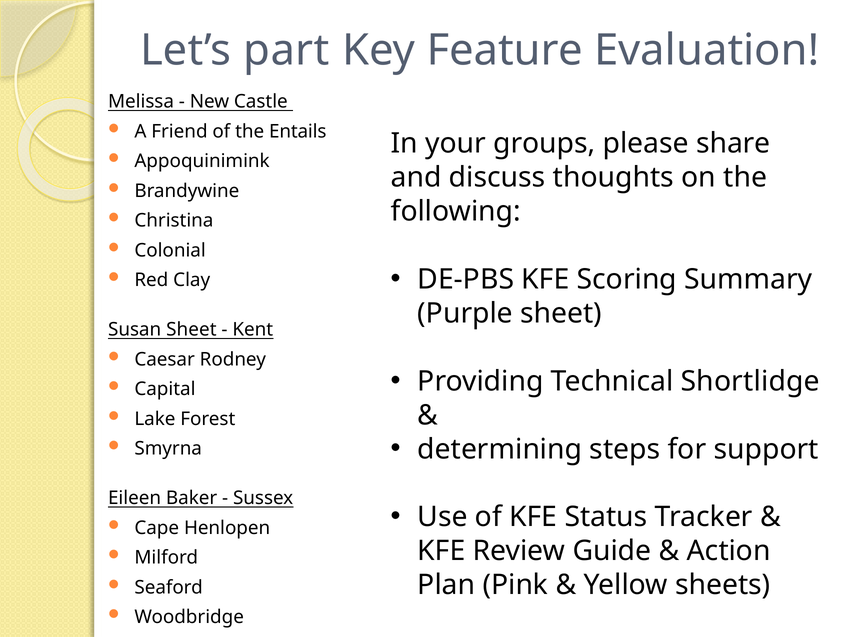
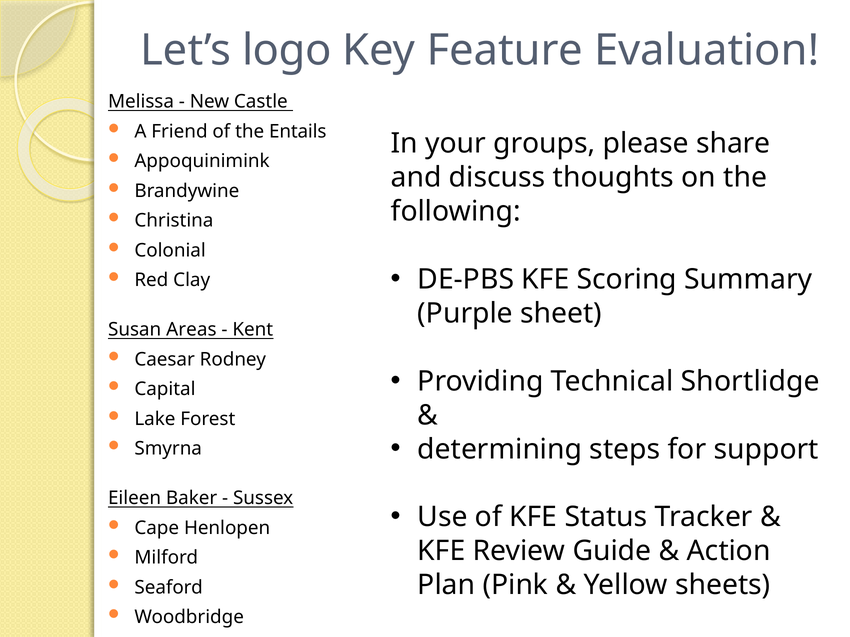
part: part -> logo (287, 50)
Susan Sheet: Sheet -> Areas (191, 330)
